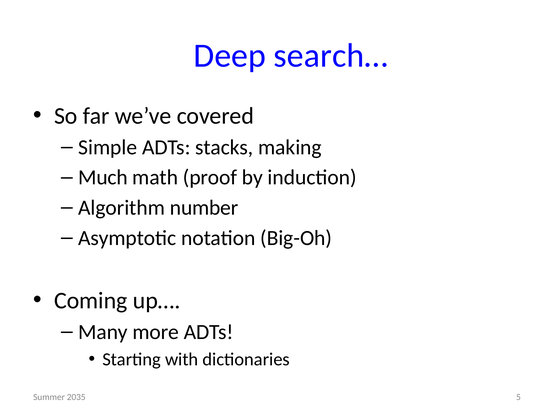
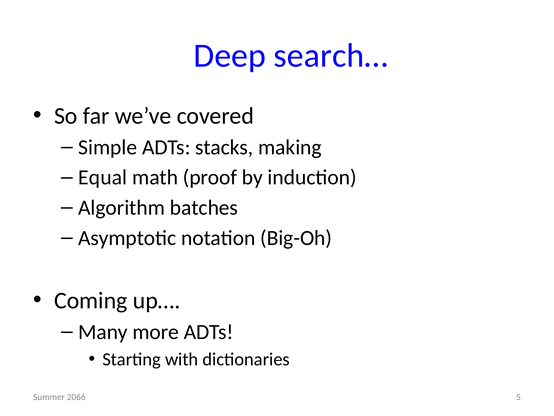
Much: Much -> Equal (103, 177)
number: number -> batches (204, 207)
2035: 2035 -> 2066 (76, 397)
